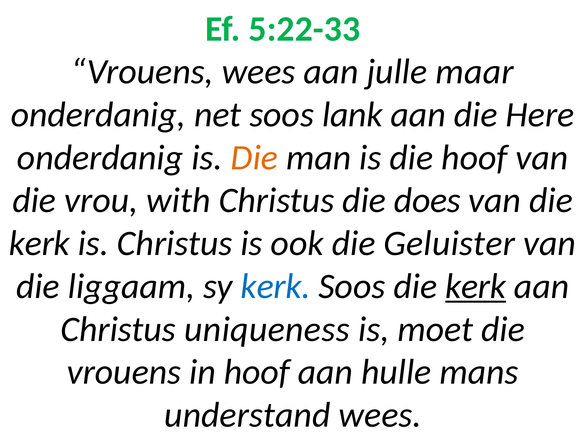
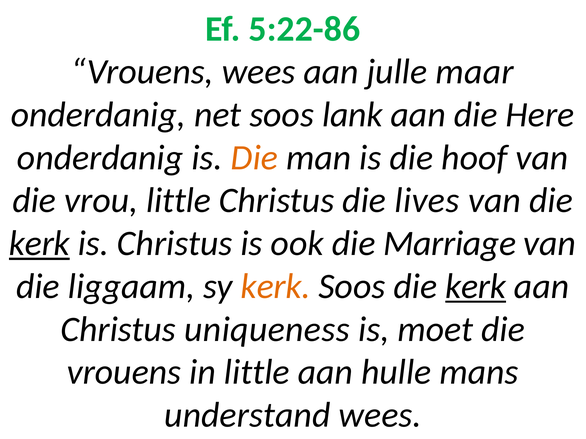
5:22-33: 5:22-33 -> 5:22-86 (304, 29)
vrou with: with -> little (179, 201)
does: does -> lives (427, 201)
kerk underline: none -> present (39, 244)
Geluister: Geluister -> Marriage (450, 244)
kerk colour: blue -> orange (276, 287)
in hoof: hoof -> little (257, 373)
